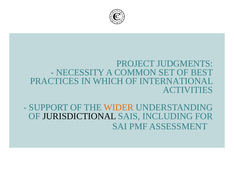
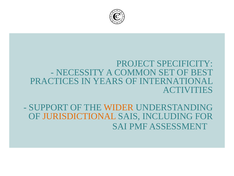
JUDGMENTS: JUDGMENTS -> SPECIFICITY (185, 63)
WHICH: WHICH -> YEARS (108, 81)
JURISDICTIONAL colour: black -> orange (79, 116)
